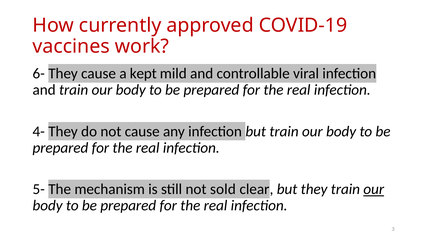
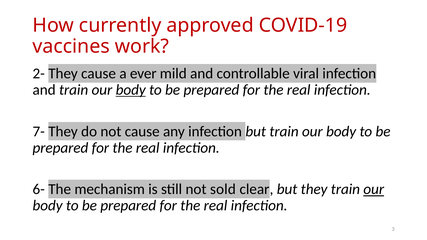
6-: 6- -> 2- (39, 74)
kept: kept -> ever (143, 74)
body underline: none -> present (131, 90)
4-: 4- -> 7- (39, 131)
5-: 5- -> 6- (39, 189)
